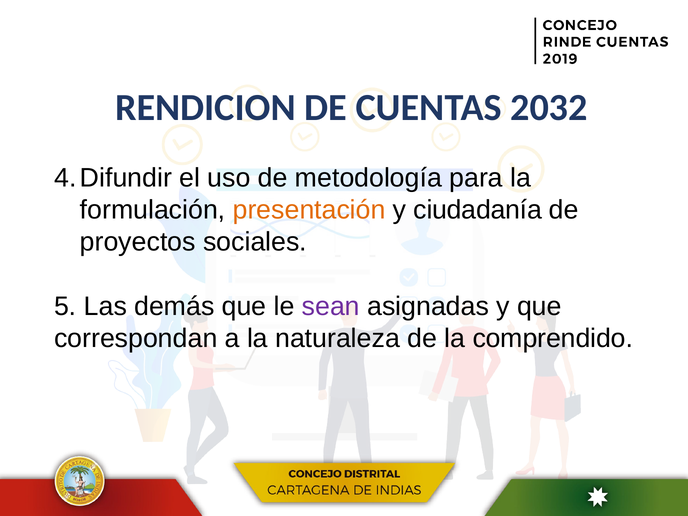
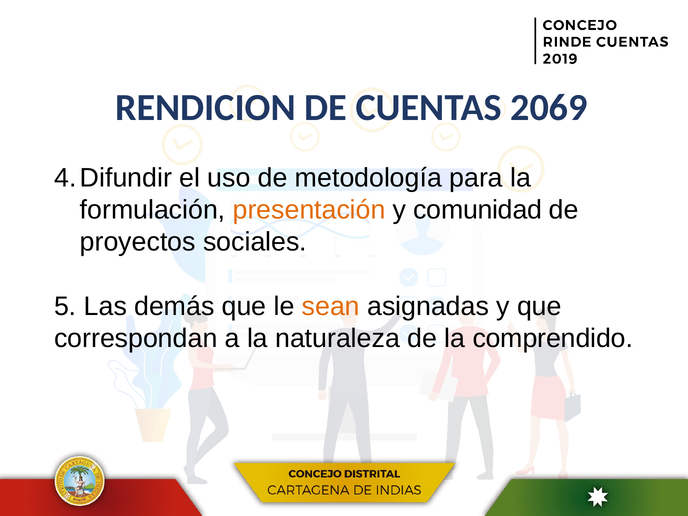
2032: 2032 -> 2069 (549, 107)
ciudadanía: ciudadanía -> comunidad (478, 210)
sean colour: purple -> orange (331, 306)
